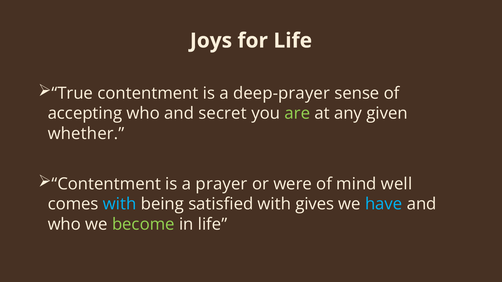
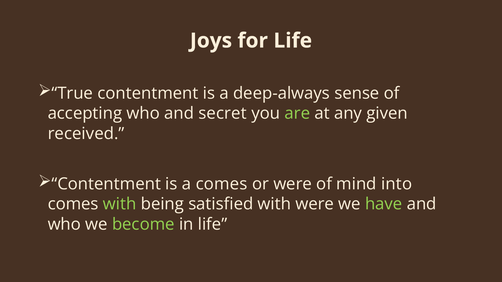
deep-prayer: deep-prayer -> deep-always (282, 94)
whether: whether -> received (86, 134)
a prayer: prayer -> comes (222, 184)
well: well -> into (397, 184)
with colour: light blue -> light green (120, 204)
with gives: gives -> were (315, 204)
have colour: light blue -> light green (384, 204)
